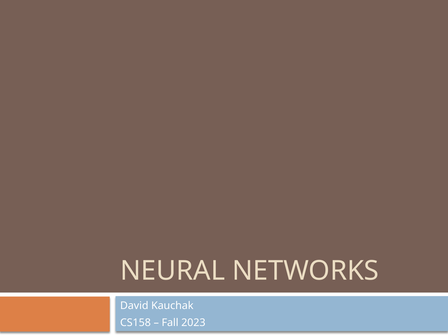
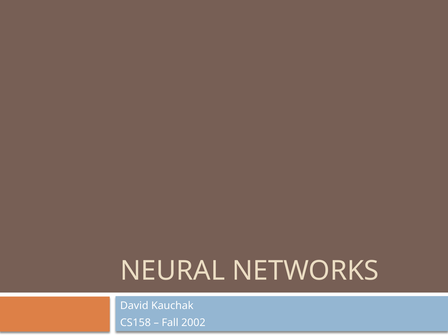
2023: 2023 -> 2002 (193, 323)
